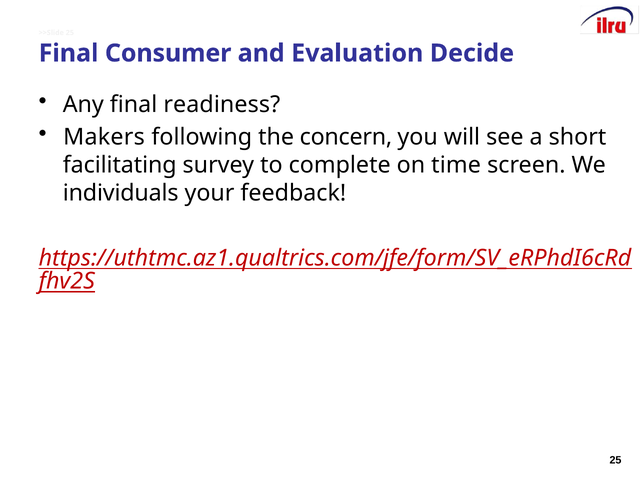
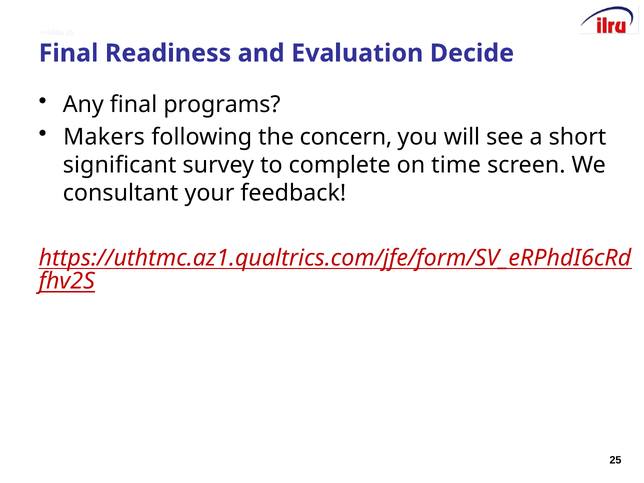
Consumer: Consumer -> Readiness (168, 53)
readiness: readiness -> programs (222, 105)
facilitating: facilitating -> significant (120, 165)
individuals: individuals -> consultant (121, 193)
